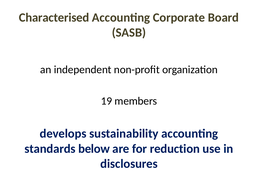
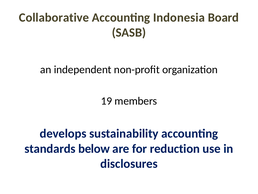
Characterised: Characterised -> Collaborative (54, 17)
Corporate: Corporate -> Indonesia (179, 17)
